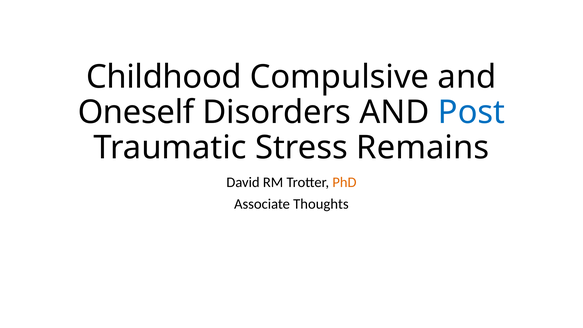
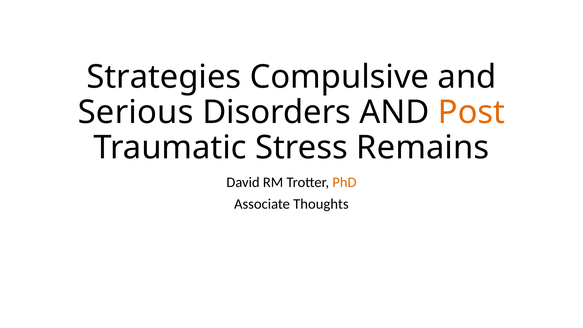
Childhood: Childhood -> Strategies (164, 77)
Oneself: Oneself -> Serious (136, 112)
Post colour: blue -> orange (471, 112)
